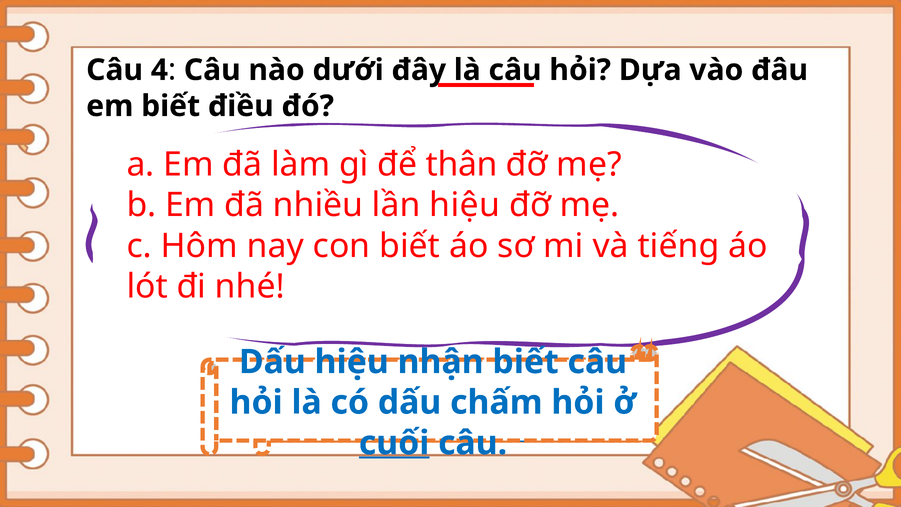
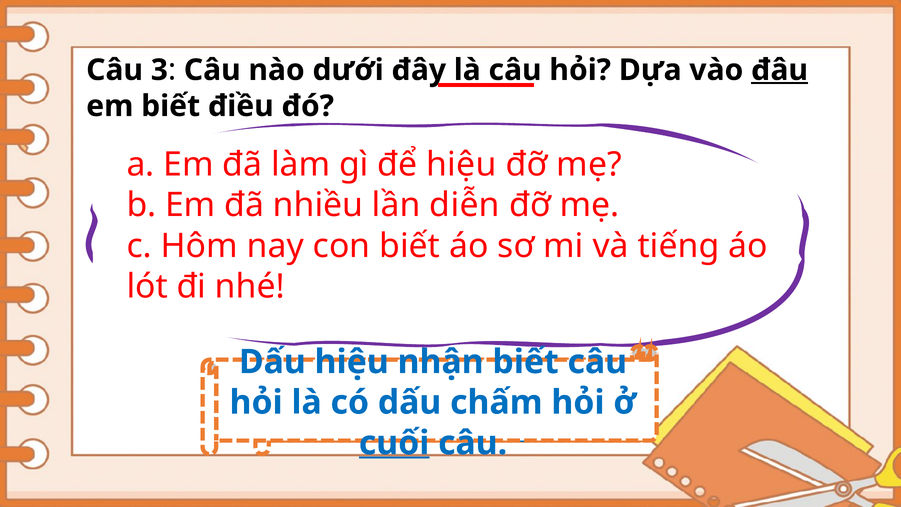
4: 4 -> 3 (159, 70)
đâu underline: none -> present (780, 70)
để thân: thân -> hiệu (461, 165)
lần hiệu: hiệu -> diễn (465, 205)
